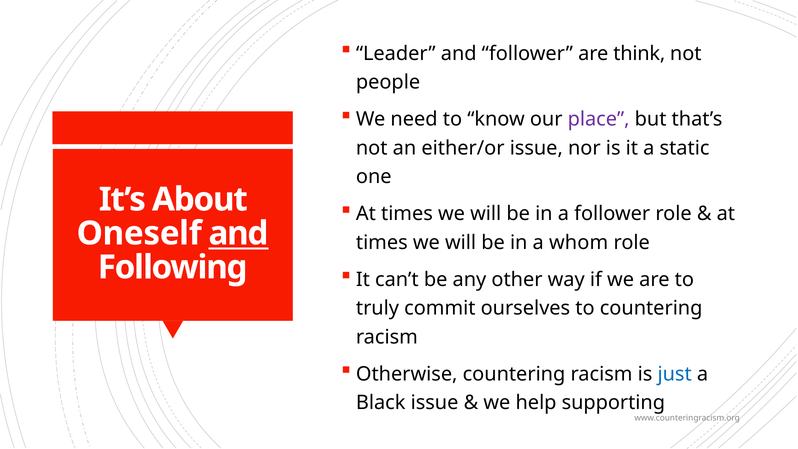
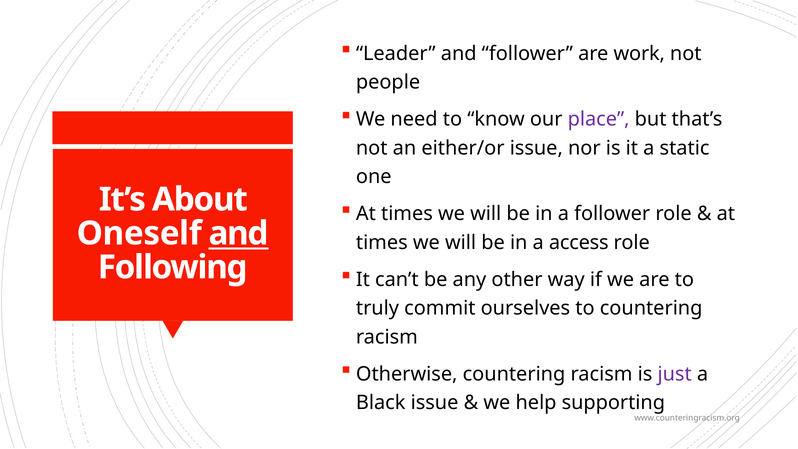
think: think -> work (639, 53)
whom: whom -> access (579, 242)
just colour: blue -> purple (675, 374)
